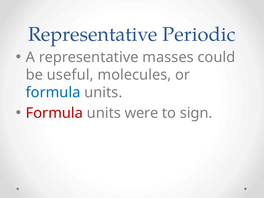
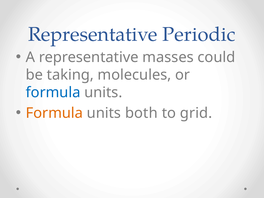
useful: useful -> taking (70, 75)
Formula colour: red -> orange (54, 113)
were: were -> both (141, 113)
sign: sign -> grid (196, 113)
